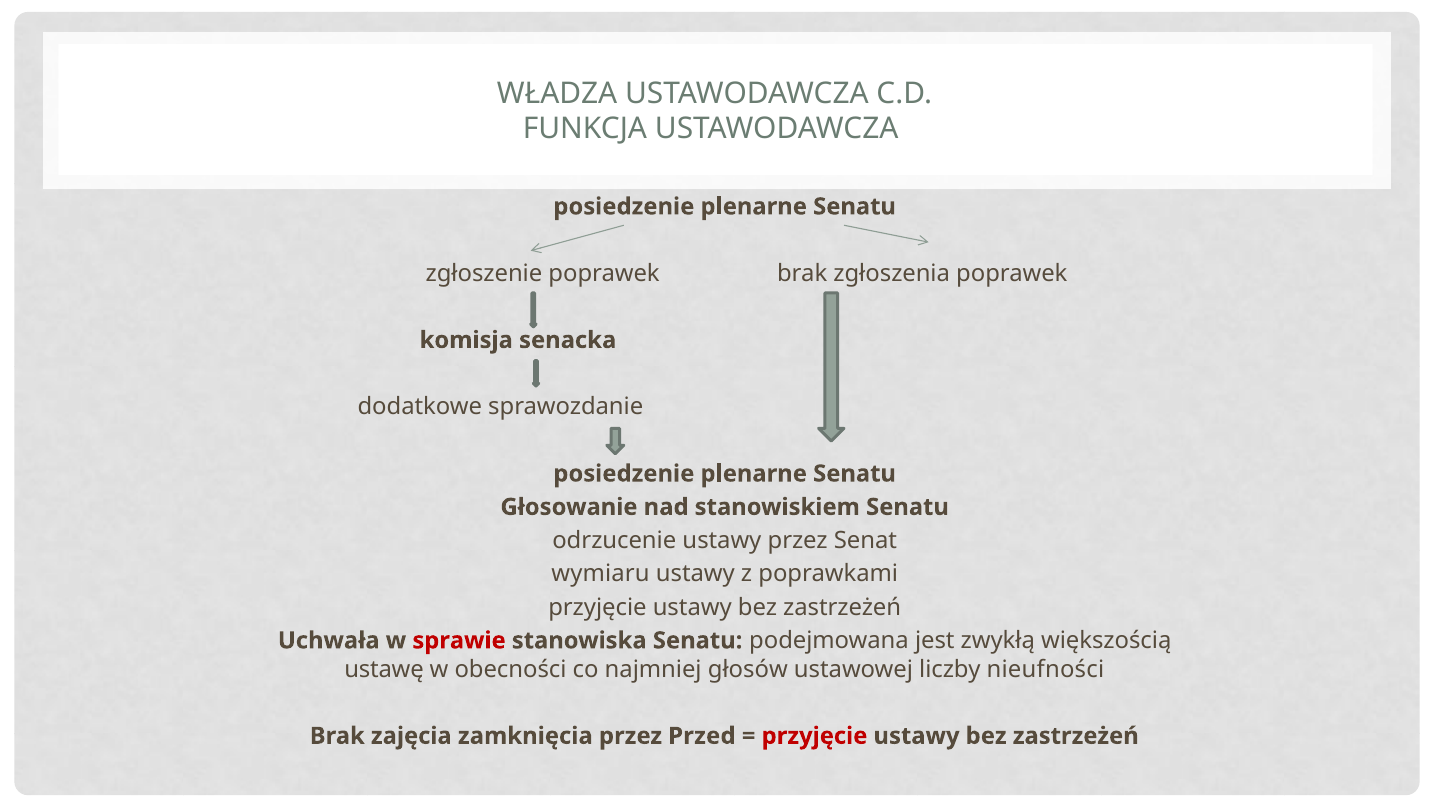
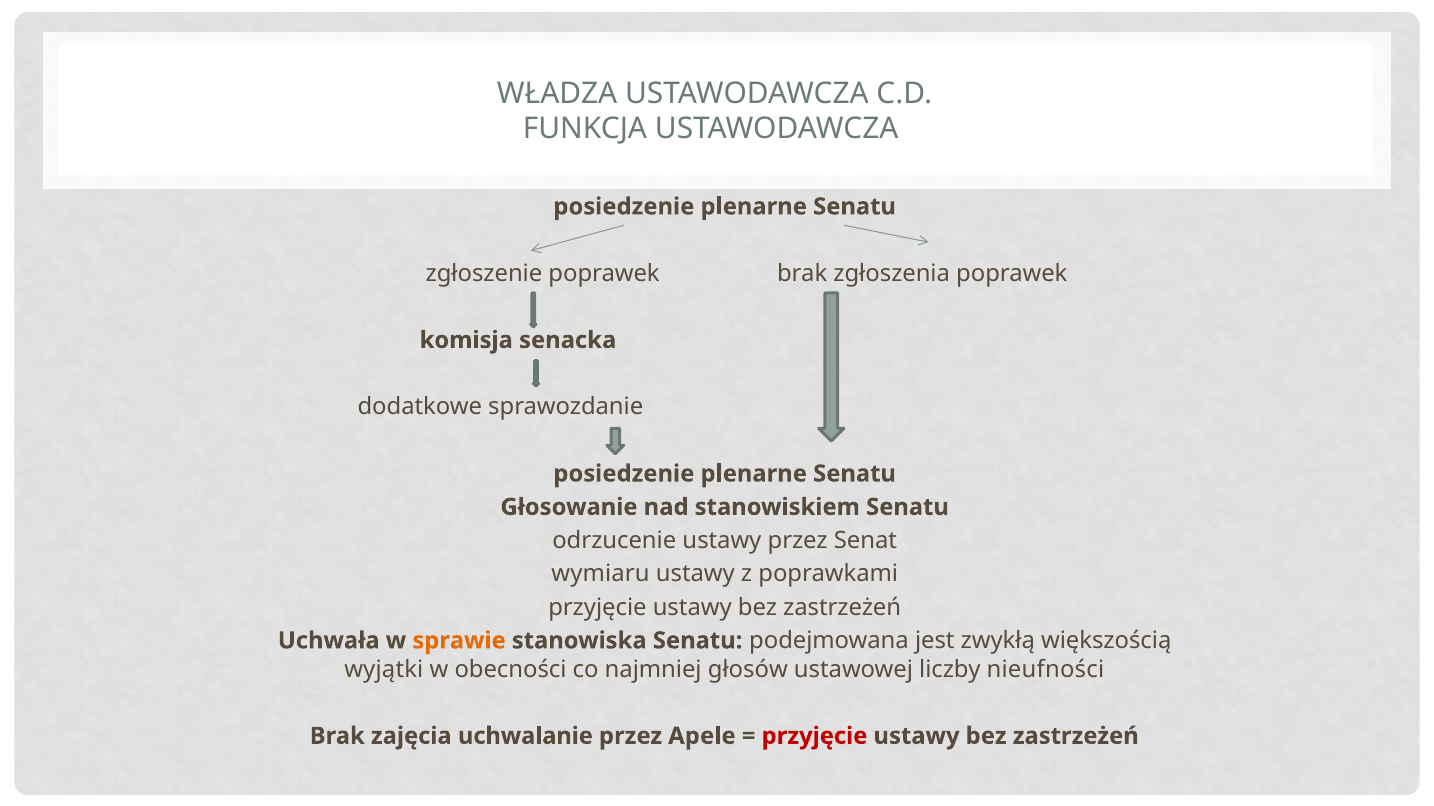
sprawie colour: red -> orange (459, 641)
ustawę: ustawę -> wyjątki (384, 670)
zamknięcia: zamknięcia -> uchwalanie (525, 736)
Przed: Przed -> Apele (702, 736)
